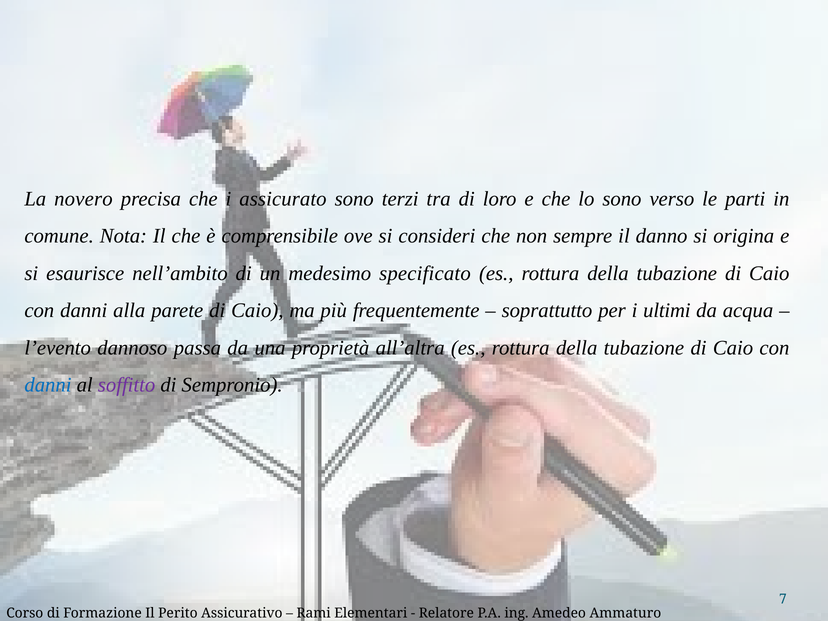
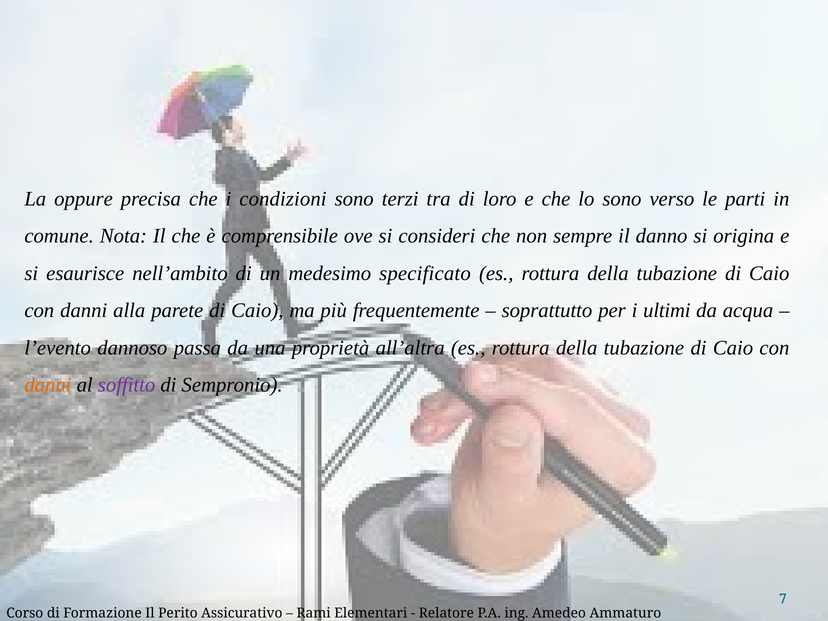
novero: novero -> oppure (84, 199)
assicurato: assicurato -> condizioni (283, 199)
danni colour: blue -> orange (48, 385)
